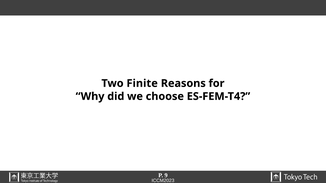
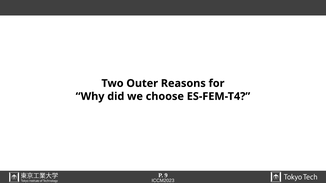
Finite: Finite -> Outer (142, 84)
